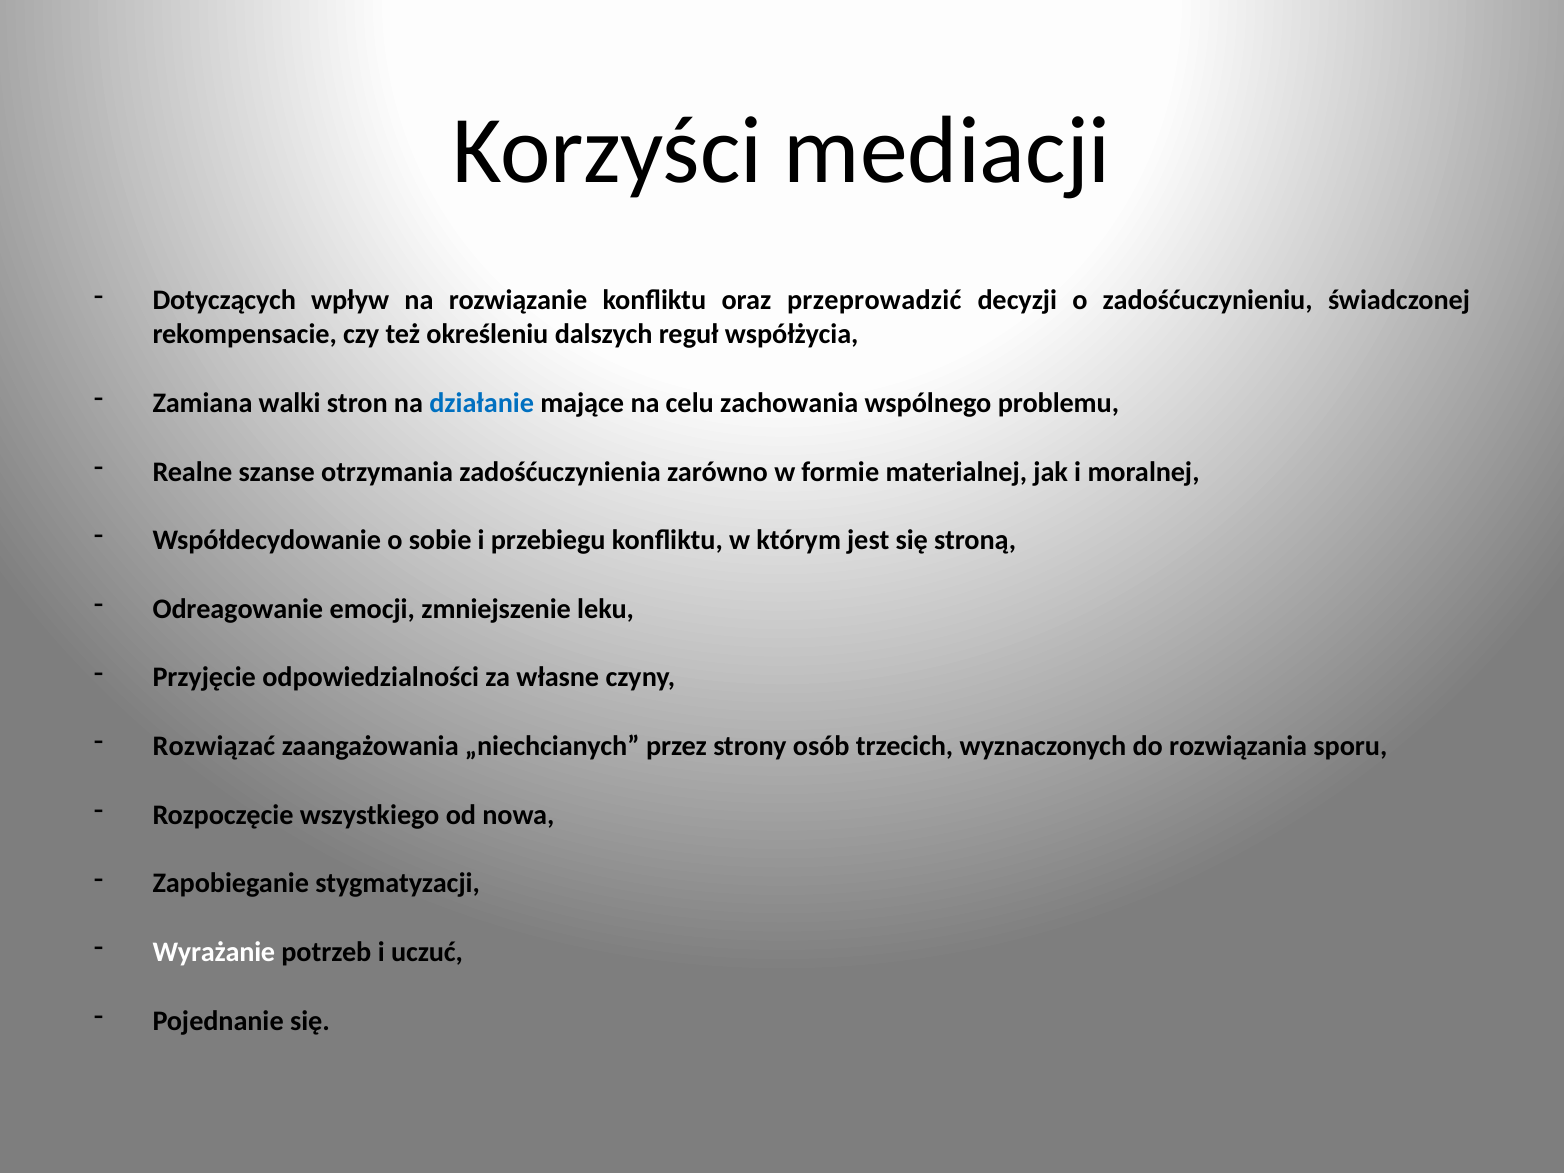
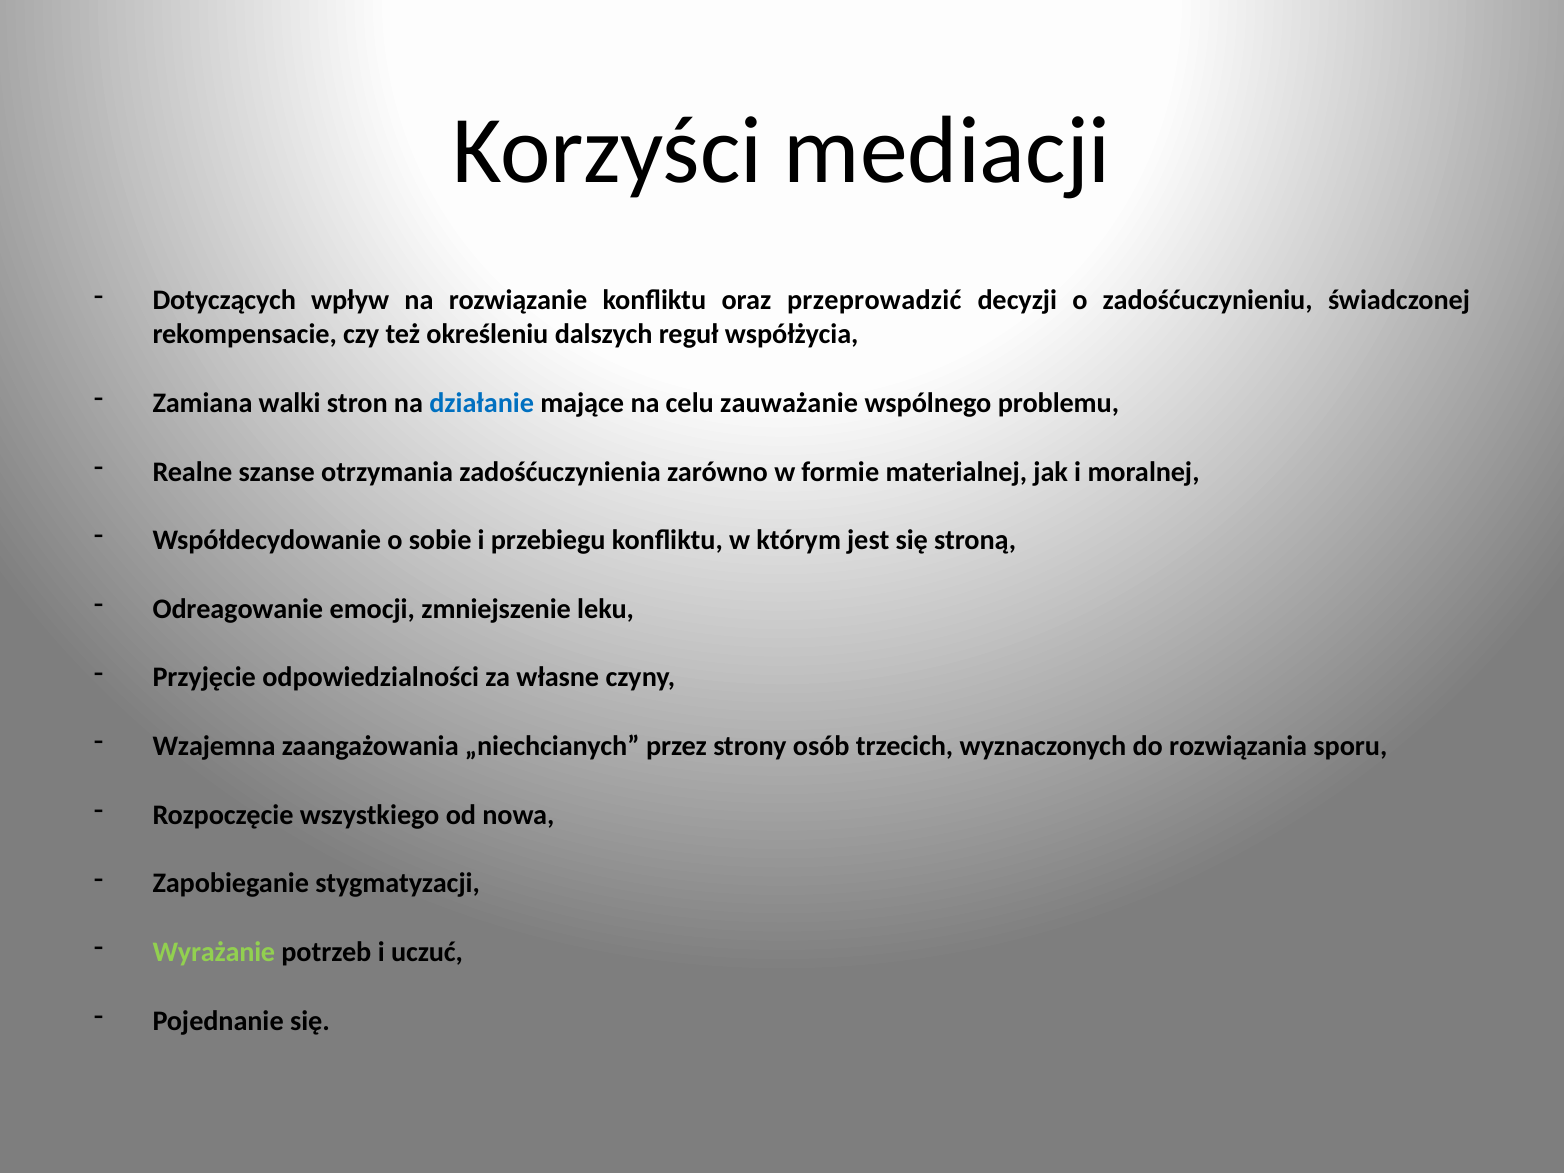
zachowania: zachowania -> zauważanie (789, 403)
Rozwiązać: Rozwiązać -> Wzajemna (214, 746)
Wyrażanie colour: white -> light green (214, 952)
